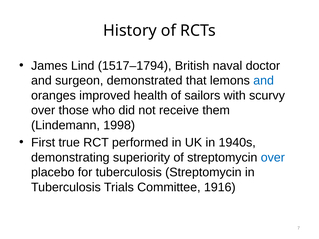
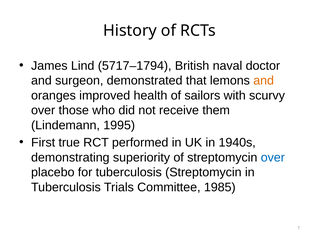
1517–1794: 1517–1794 -> 5717–1794 (135, 66)
and colour: blue -> orange (264, 81)
1998: 1998 -> 1995 (119, 125)
1916: 1916 -> 1985 (220, 187)
